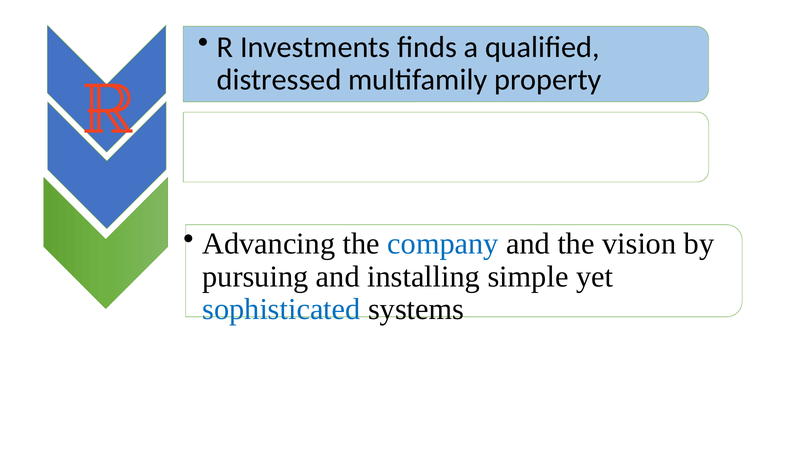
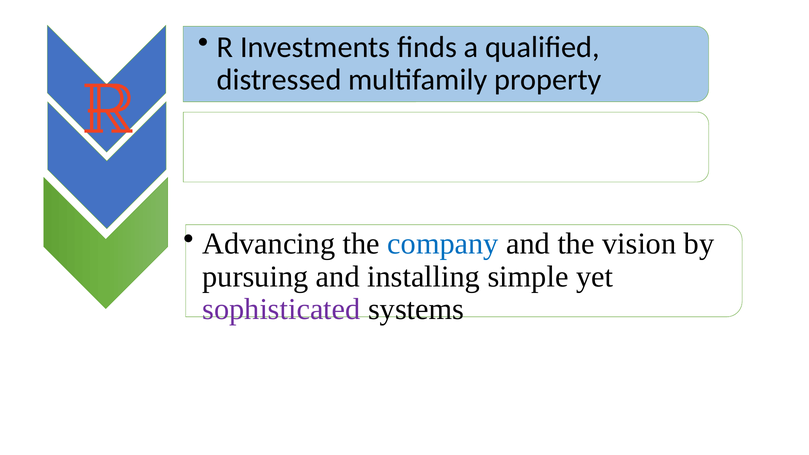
sophisticated colour: blue -> purple (281, 309)
